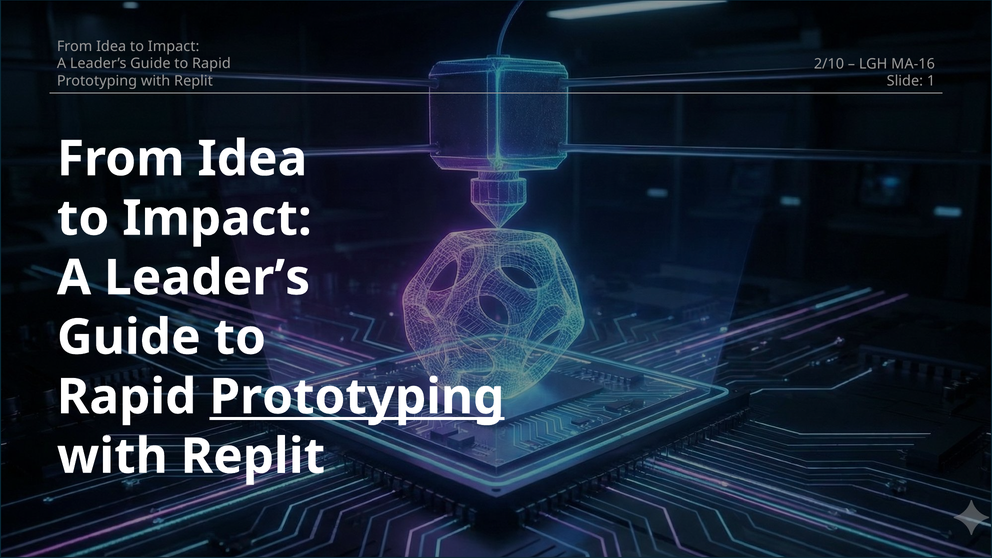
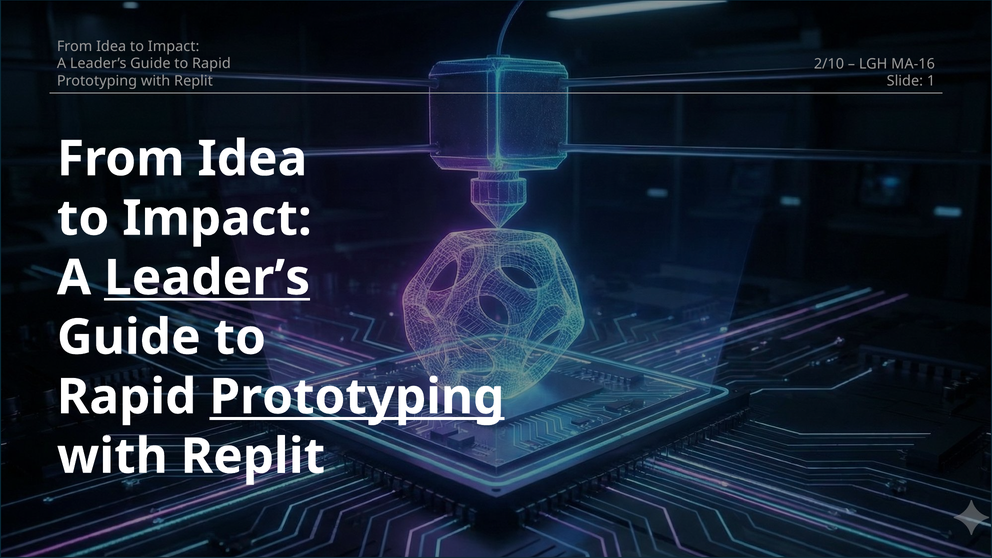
Leader’s underline: none -> present (207, 278)
